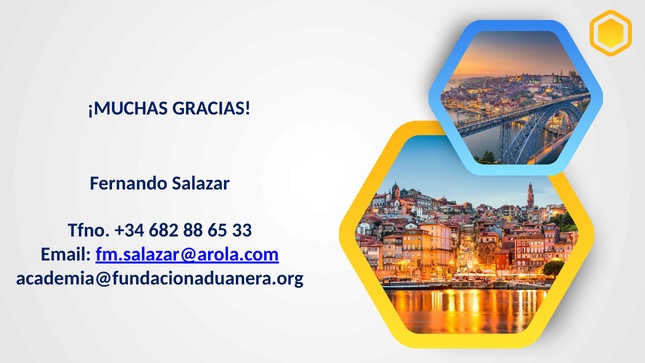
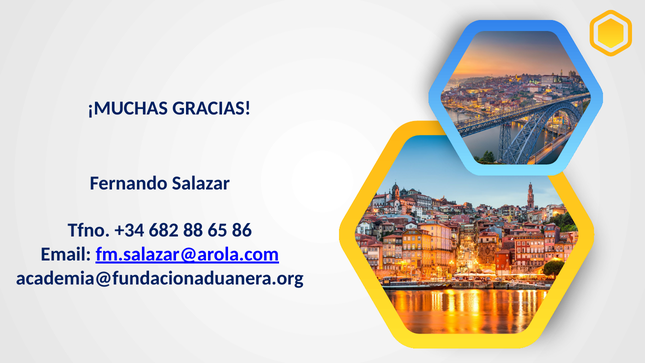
33: 33 -> 86 (242, 230)
